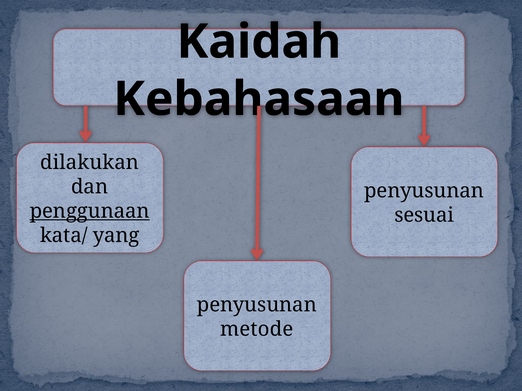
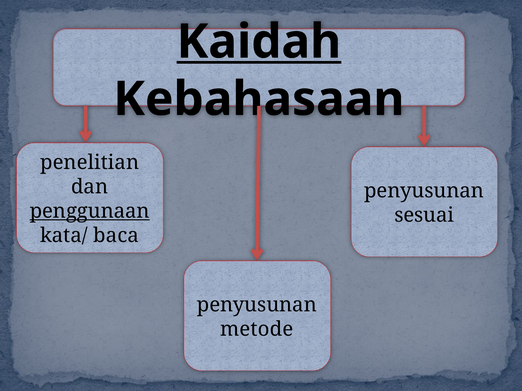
Kaidah underline: none -> present (259, 42)
dilakukan: dilakukan -> penelitian (90, 163)
yang: yang -> baca (116, 236)
